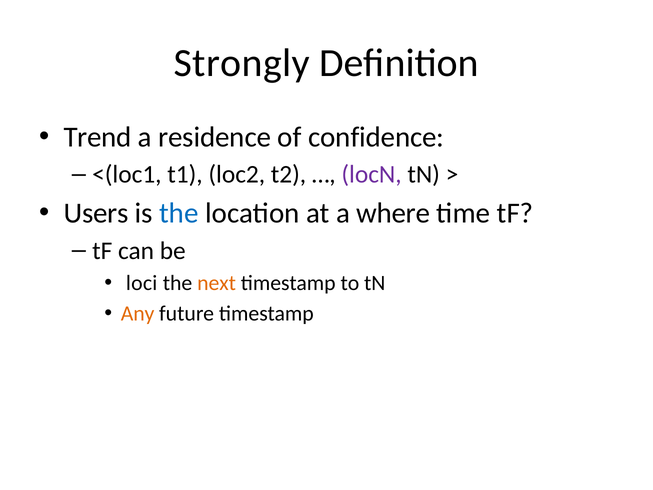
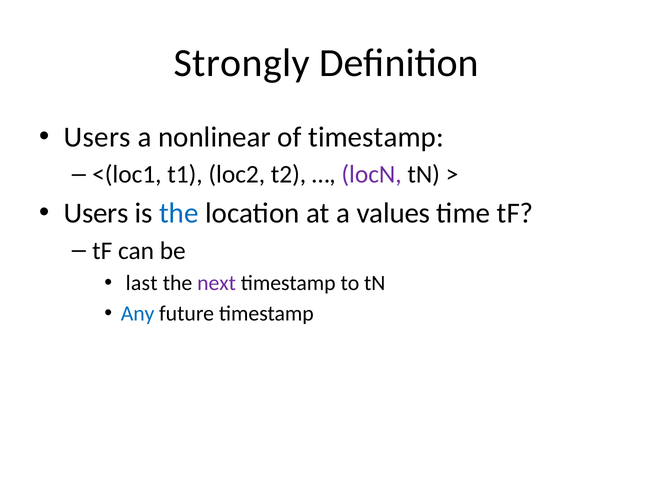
Trend: Trend -> Users (97, 137)
residence: residence -> nonlinear (215, 137)
of confidence: confidence -> timestamp (376, 137)
where: where -> values (393, 213)
loci: loci -> last (142, 283)
next colour: orange -> purple (217, 283)
Any colour: orange -> blue (138, 314)
